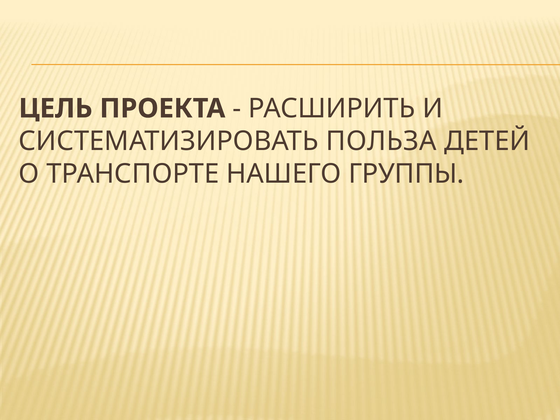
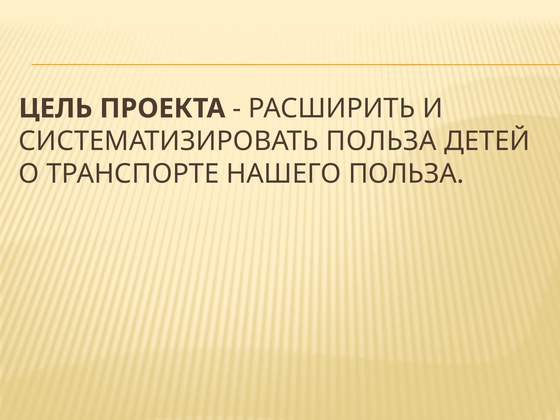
НАШЕГО ГРУППЫ: ГРУППЫ -> ПОЛЬЗА (406, 174)
